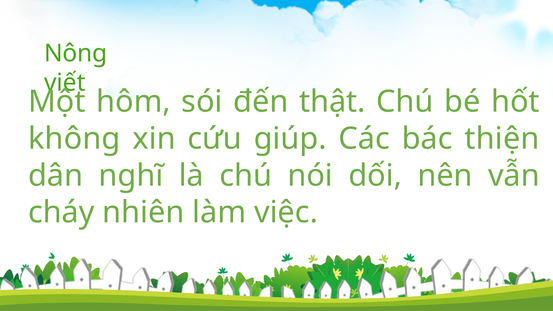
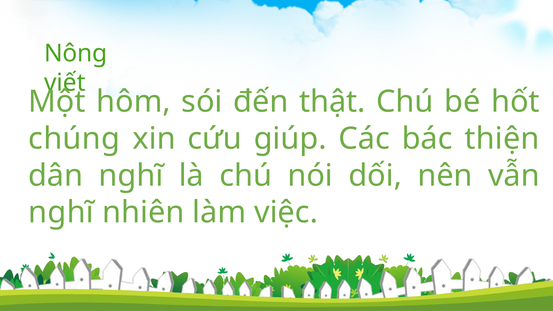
không: không -> chúng (74, 139)
cháy: cháy -> nghĩ (61, 212)
